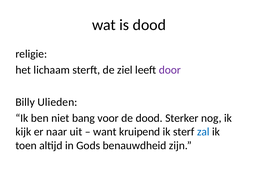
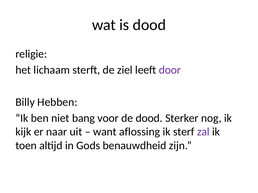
Ulieden: Ulieden -> Hebben (57, 102)
kruipend: kruipend -> aflossing (140, 132)
zal colour: blue -> purple (203, 132)
